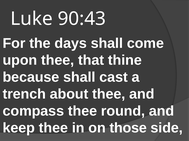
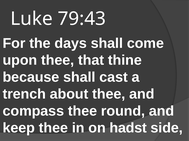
90:43: 90:43 -> 79:43 (82, 19)
those: those -> hadst (128, 129)
